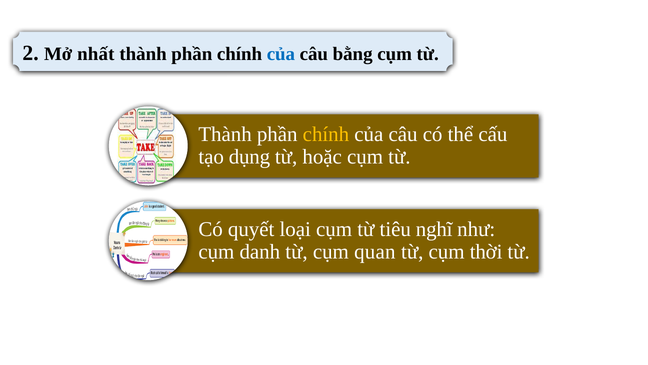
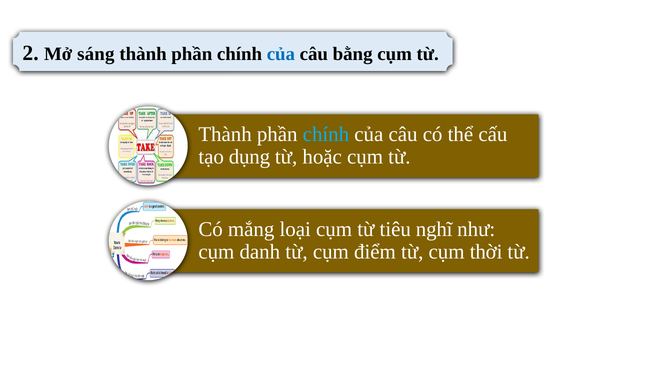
nhất: nhất -> sáng (96, 54)
chính colour: yellow -> light blue (326, 134)
quyết: quyết -> mắng (251, 229)
quan: quan -> điểm (375, 252)
